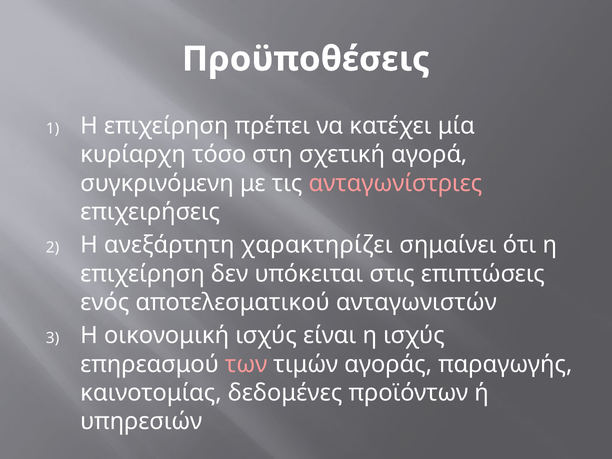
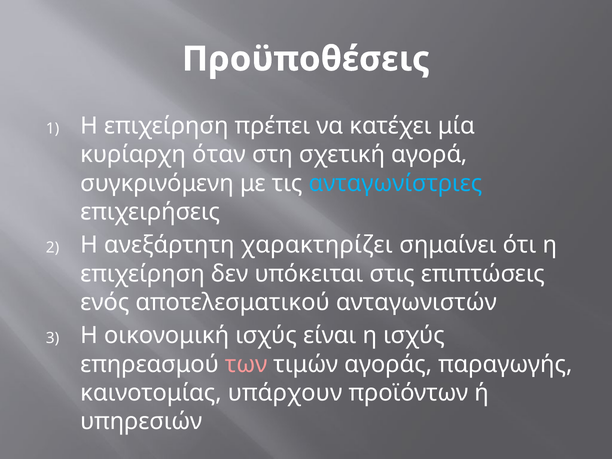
τόσο: τόσο -> όταν (219, 155)
ανταγωνίστριες colour: pink -> light blue (395, 183)
δεδομένες: δεδομένες -> υπάρχουν (285, 393)
